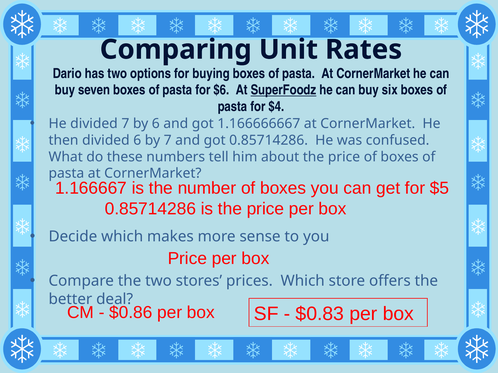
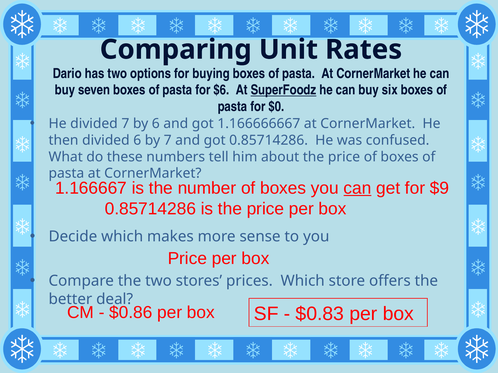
$4: $4 -> $0 (277, 107)
can underline: none -> present (358, 188)
$5: $5 -> $9 (439, 188)
